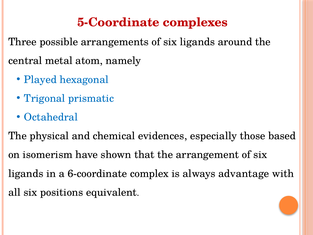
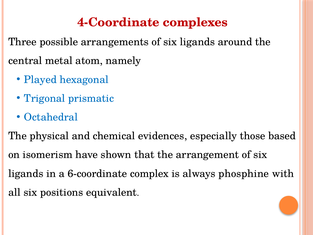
5-Coordinate: 5-Coordinate -> 4-Coordinate (118, 22)
advantage: advantage -> phosphine (244, 173)
